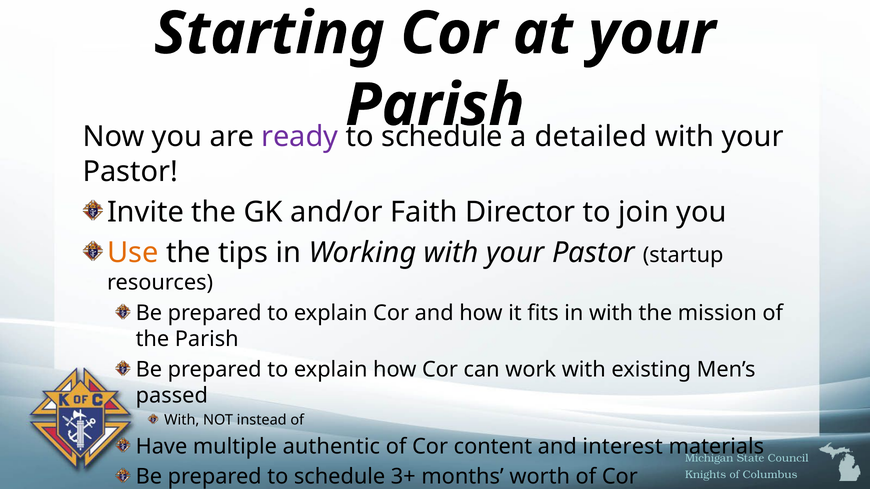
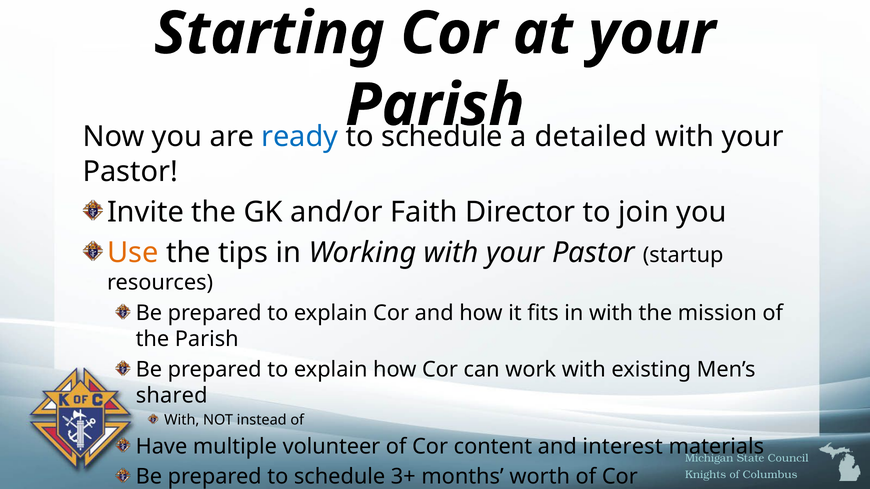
ready colour: purple -> blue (300, 137)
passed: passed -> shared (172, 396)
authentic: authentic -> volunteer (331, 447)
